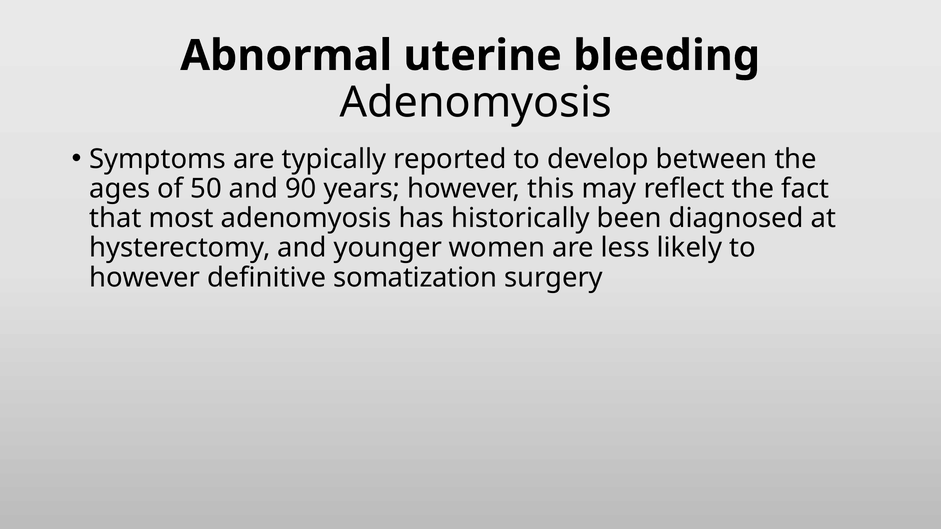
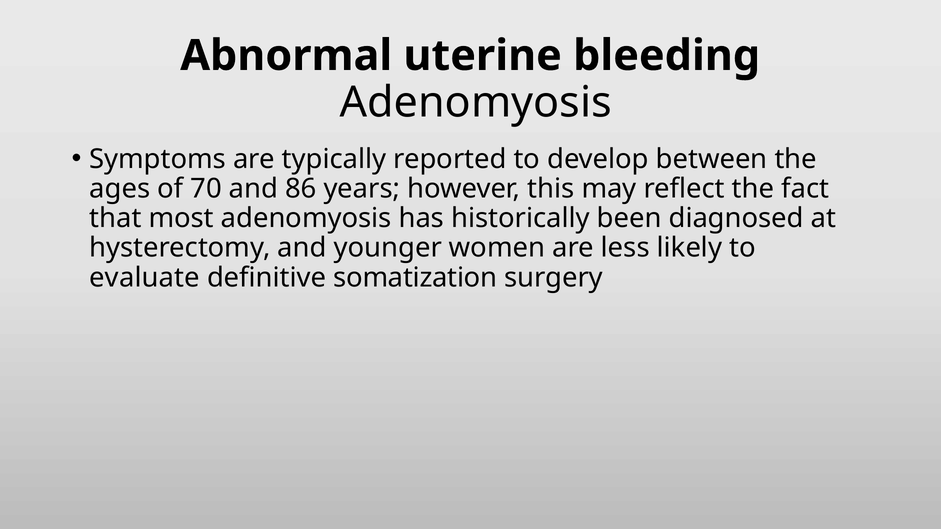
50: 50 -> 70 (206, 189)
90: 90 -> 86 (301, 189)
however: however -> evaluate (145, 278)
